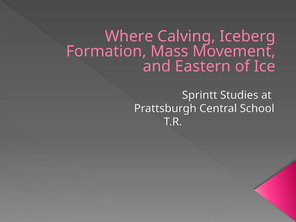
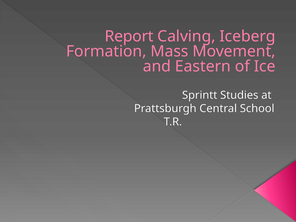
Where: Where -> Report (129, 36)
